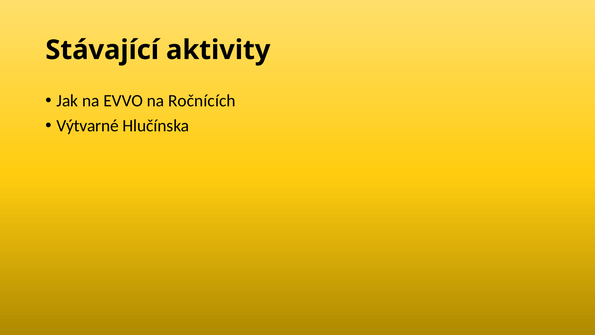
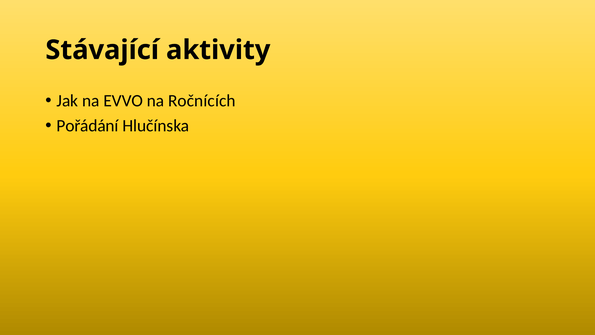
Výtvarné: Výtvarné -> Pořádání (88, 126)
